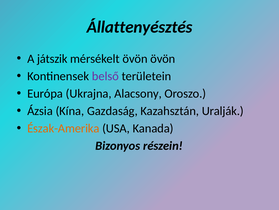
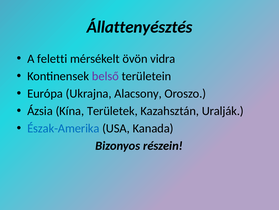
játszik: játszik -> feletti (52, 59)
övön övön: övön -> vidra (163, 59)
Gazdaság: Gazdaság -> Területek (112, 111)
Észak-Amerika colour: orange -> blue (63, 128)
